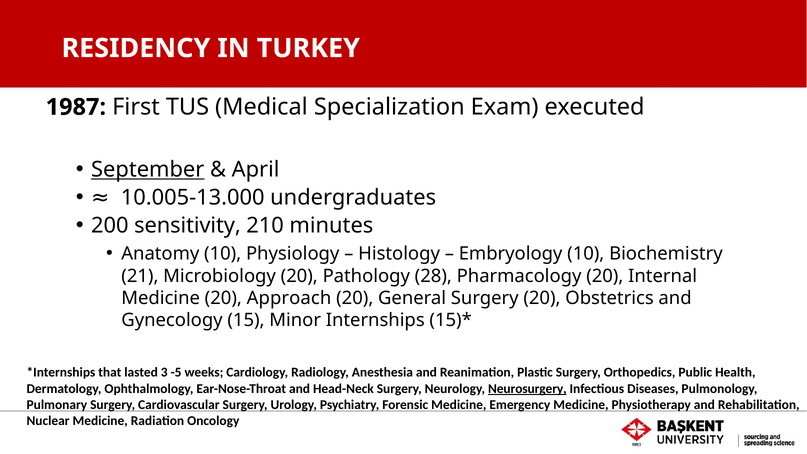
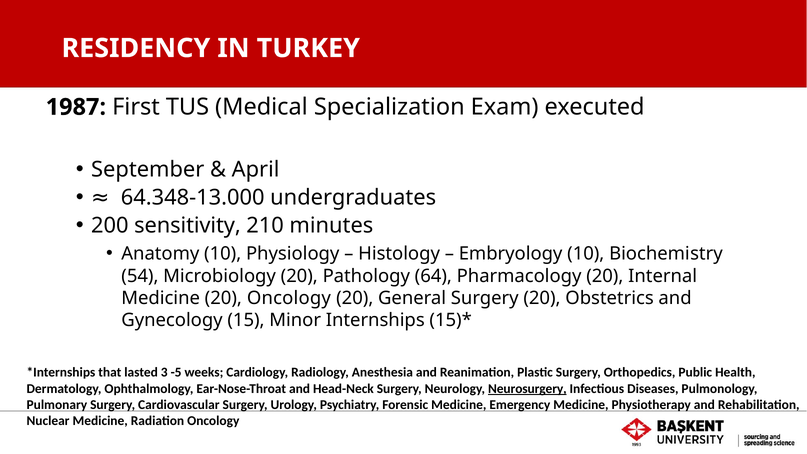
September underline: present -> none (148, 170)
10.005-13.000: 10.005-13.000 -> 64.348-13.000 (193, 197)
21: 21 -> 54 (140, 276)
28: 28 -> 64 (433, 276)
20 Approach: Approach -> Oncology (289, 298)
